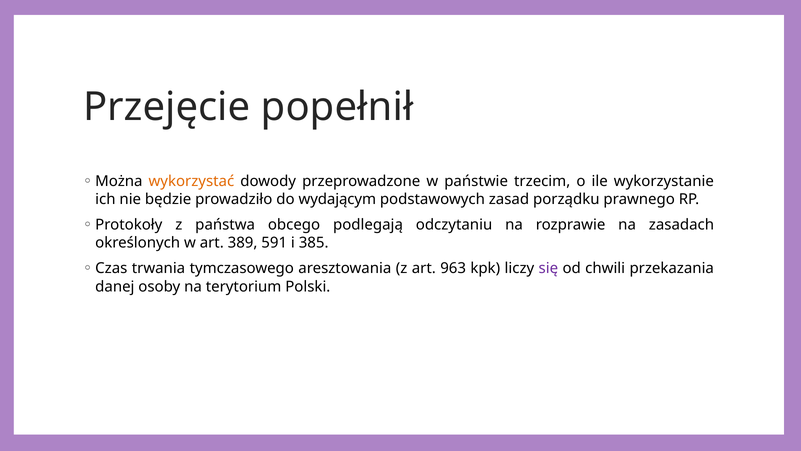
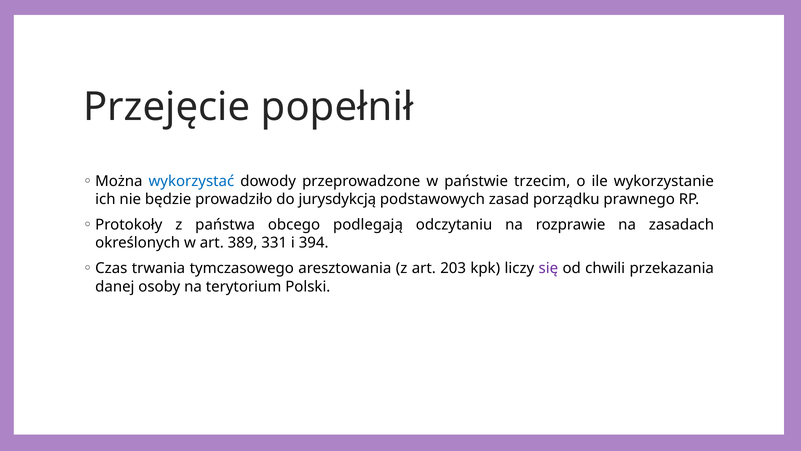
wykorzystać colour: orange -> blue (191, 181)
wydającym: wydającym -> jurysdykcją (337, 199)
591: 591 -> 331 (274, 243)
385: 385 -> 394 (314, 243)
963: 963 -> 203 (453, 268)
